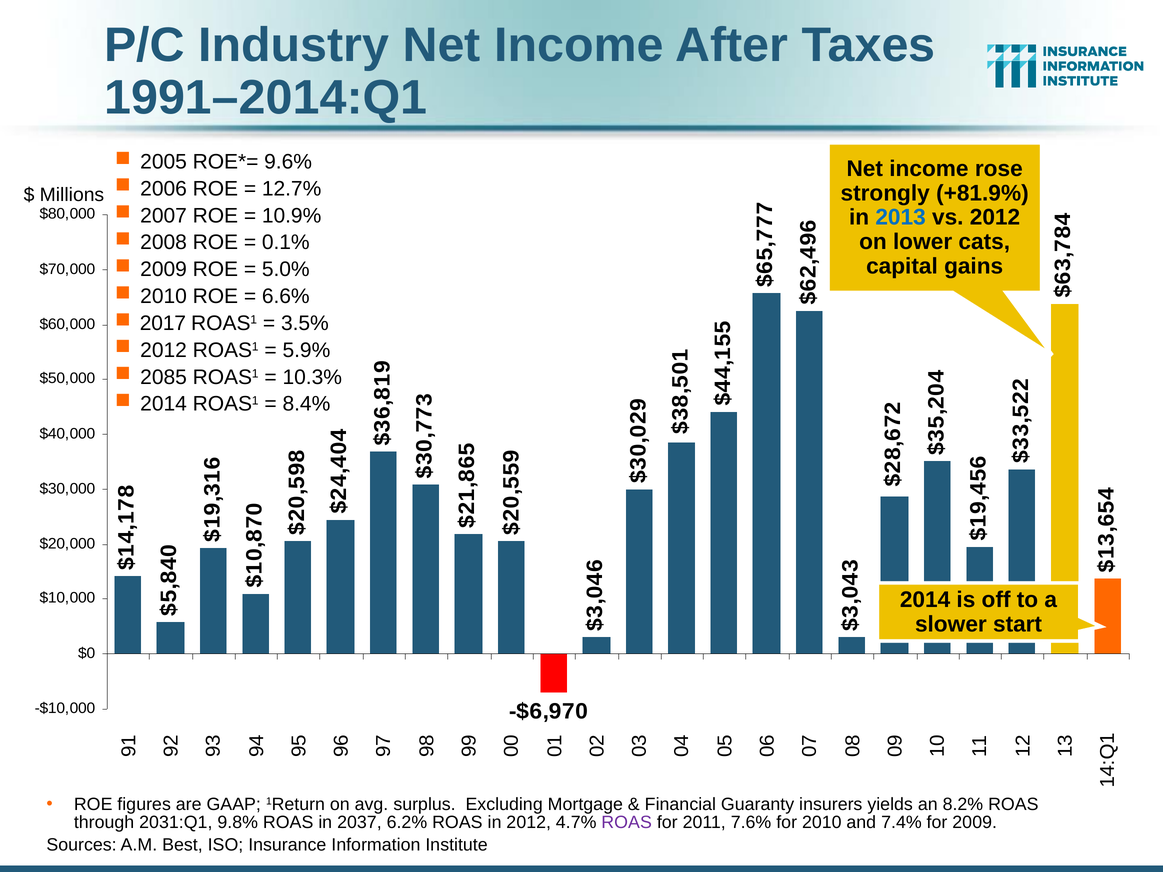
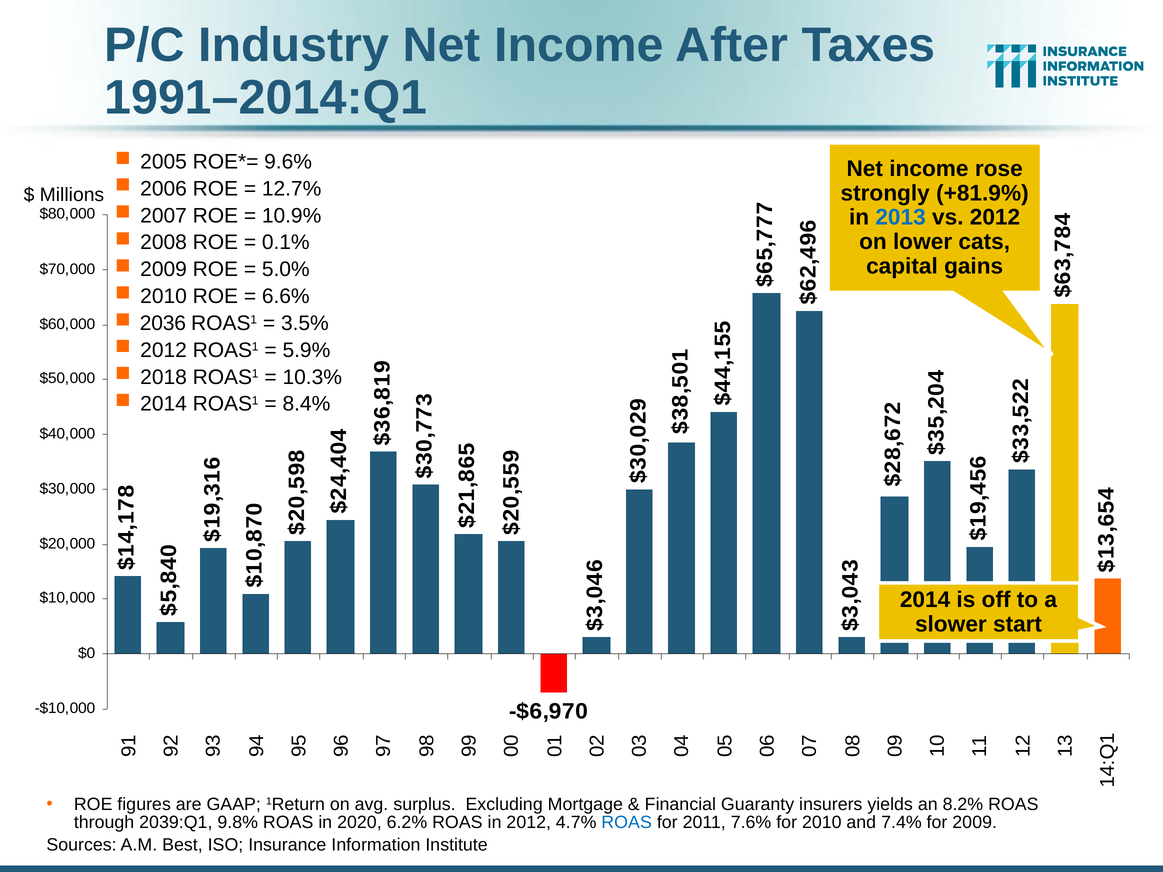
2017: 2017 -> 2036 (163, 323)
2085: 2085 -> 2018 (164, 377)
2031:Q1: 2031:Q1 -> 2039:Q1 (176, 823)
2037: 2037 -> 2020 (359, 823)
ROAS colour: purple -> blue (627, 823)
